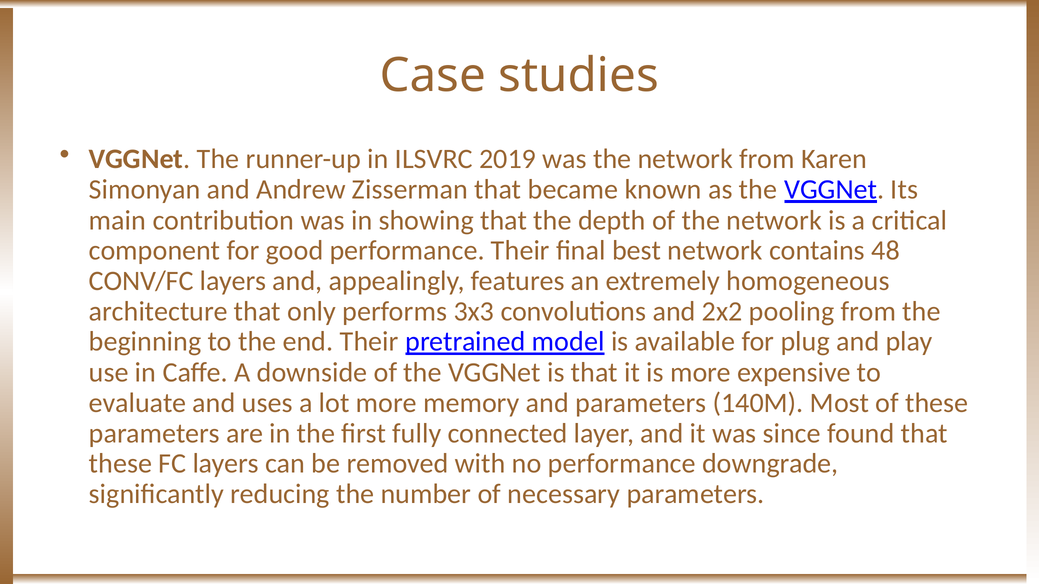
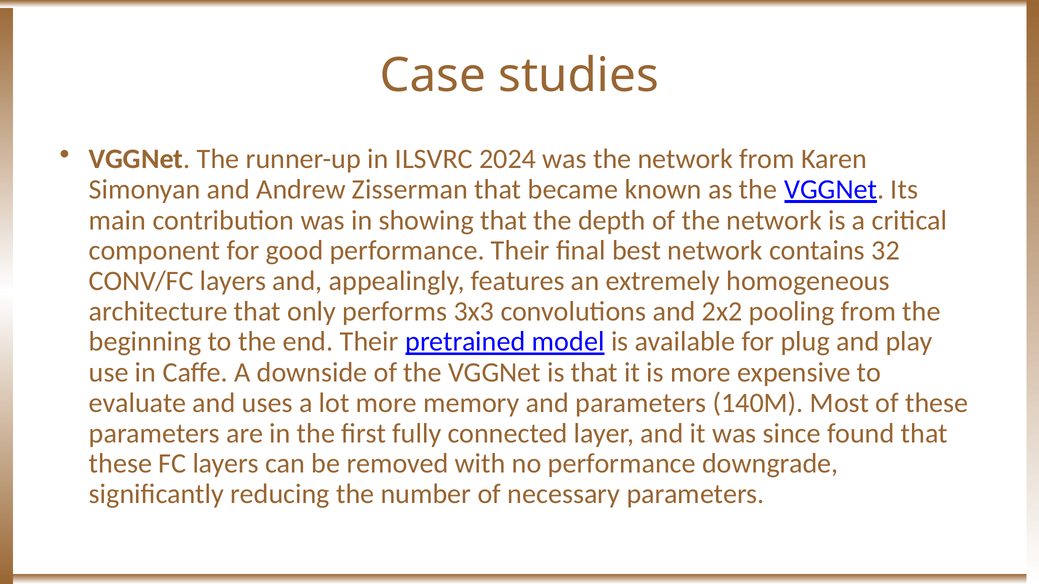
2019: 2019 -> 2024 (508, 159)
48: 48 -> 32 (886, 251)
